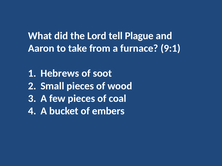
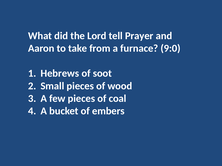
Plague: Plague -> Prayer (139, 36)
9:1: 9:1 -> 9:0 (171, 48)
